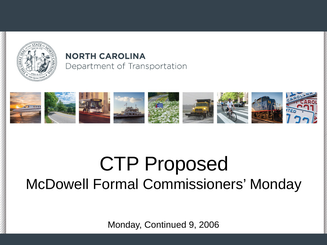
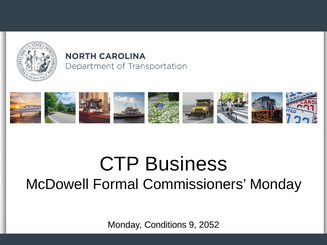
Proposed: Proposed -> Business (186, 164)
Continued: Continued -> Conditions (165, 225)
2006: 2006 -> 2052 (209, 225)
